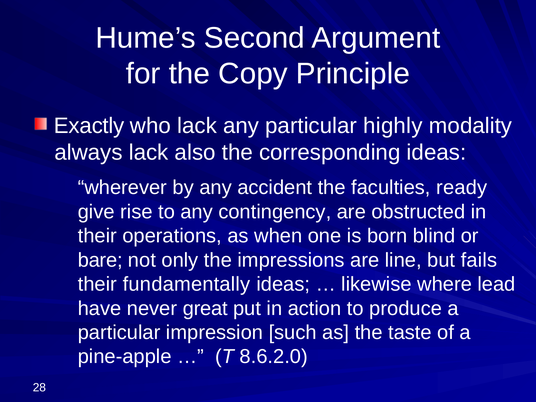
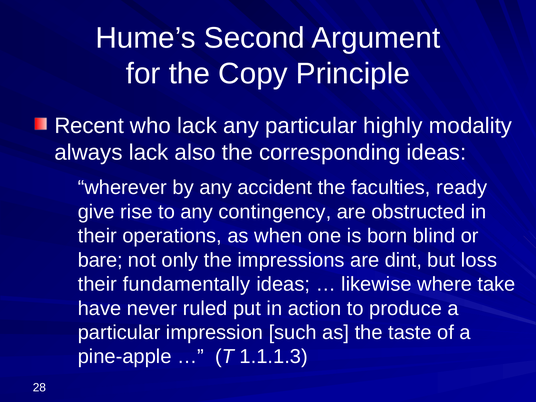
Exactly: Exactly -> Recent (89, 126)
line: line -> dint (403, 260)
fails: fails -> loss (479, 260)
lead: lead -> take (497, 284)
great: great -> ruled (205, 308)
8.6.2.0: 8.6.2.0 -> 1.1.1.3 (274, 357)
